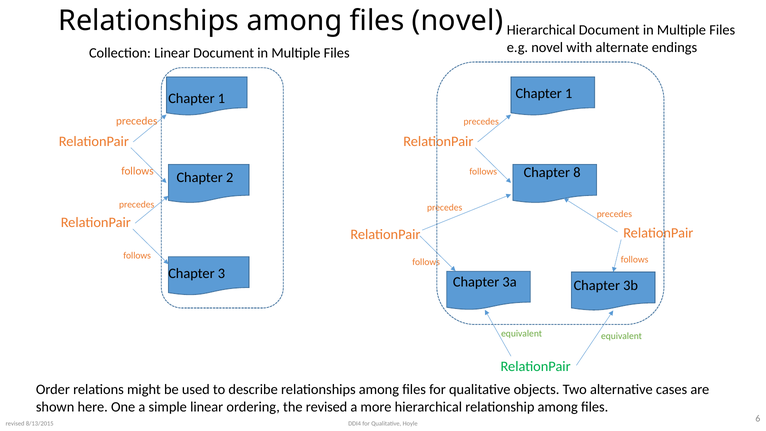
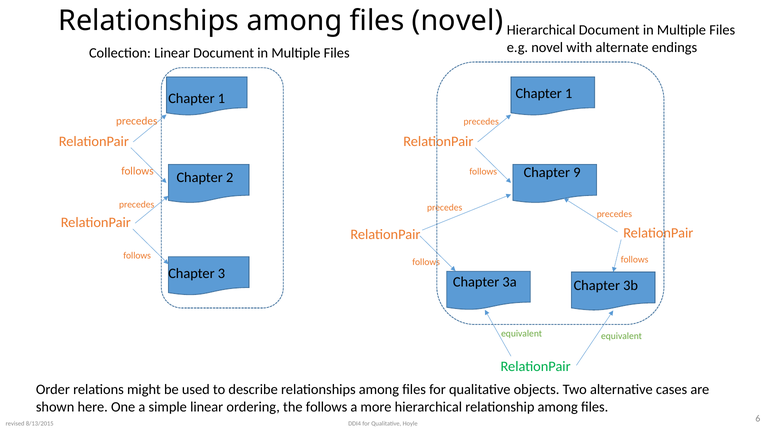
8: 8 -> 9 (577, 173)
the revised: revised -> follows (327, 407)
